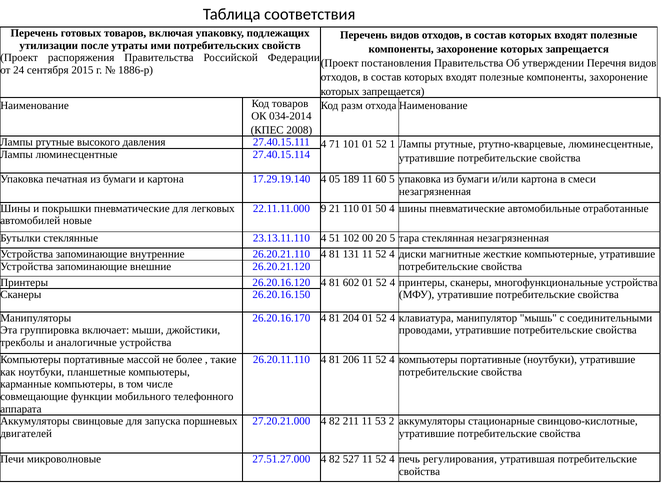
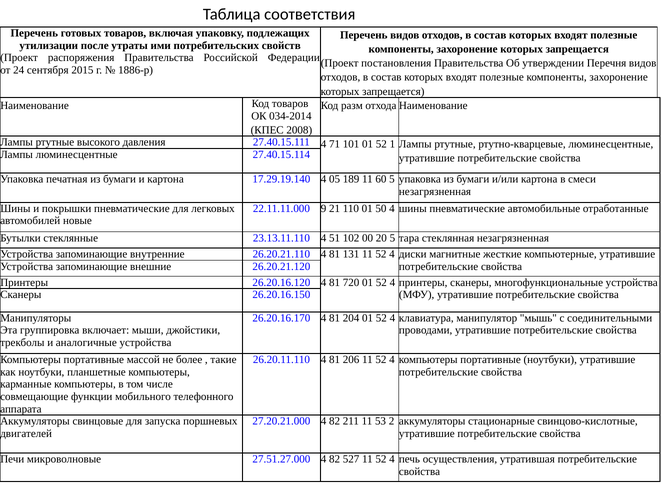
602: 602 -> 720 (351, 282)
регулирования: регулирования -> осуществления (460, 459)
